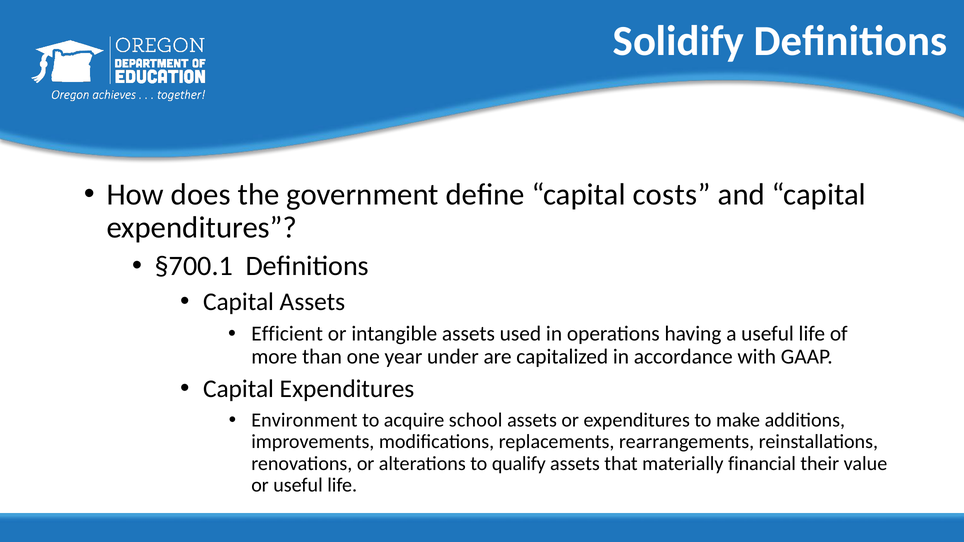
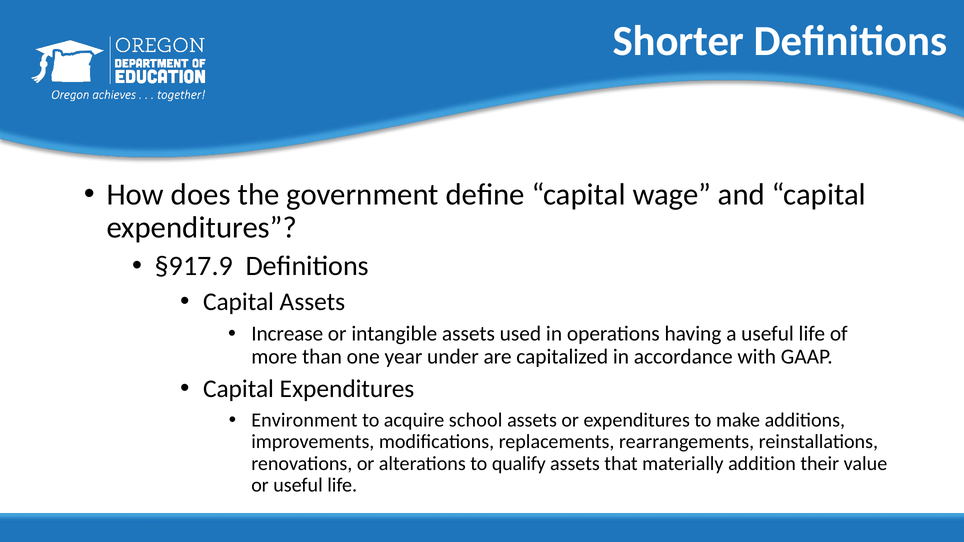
Solidify: Solidify -> Shorter (679, 41)
costs: costs -> wage (672, 195)
§700.1: §700.1 -> §917.9 (194, 266)
Efficient: Efficient -> Increase (287, 334)
financial: financial -> addition (762, 464)
